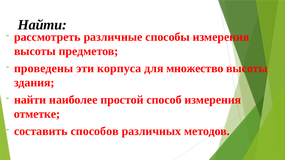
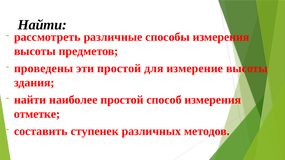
эти корпуса: корпуса -> простой (119, 68)
множество: множество -> измерение (195, 68)
способов: способов -> ступенек (95, 131)
